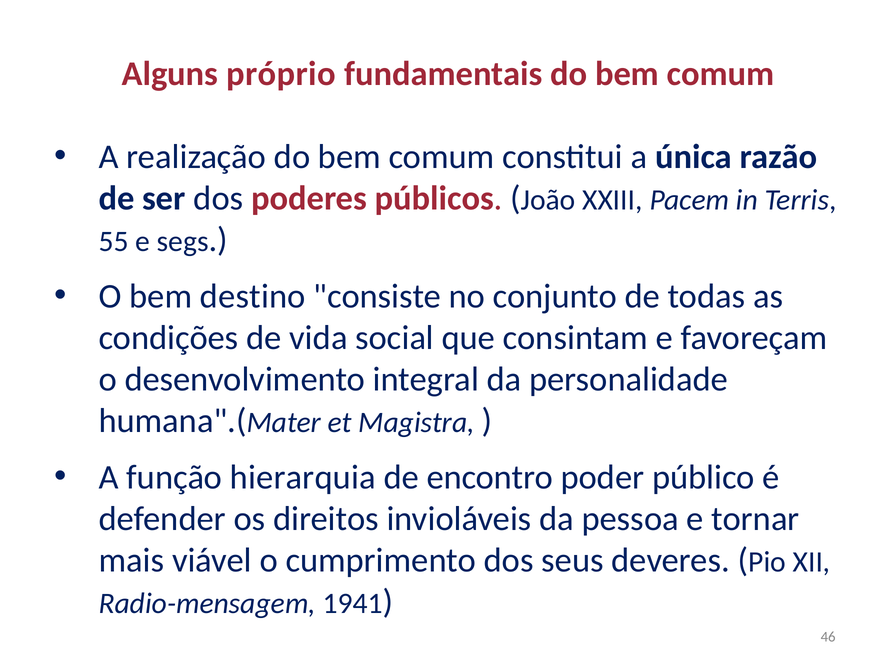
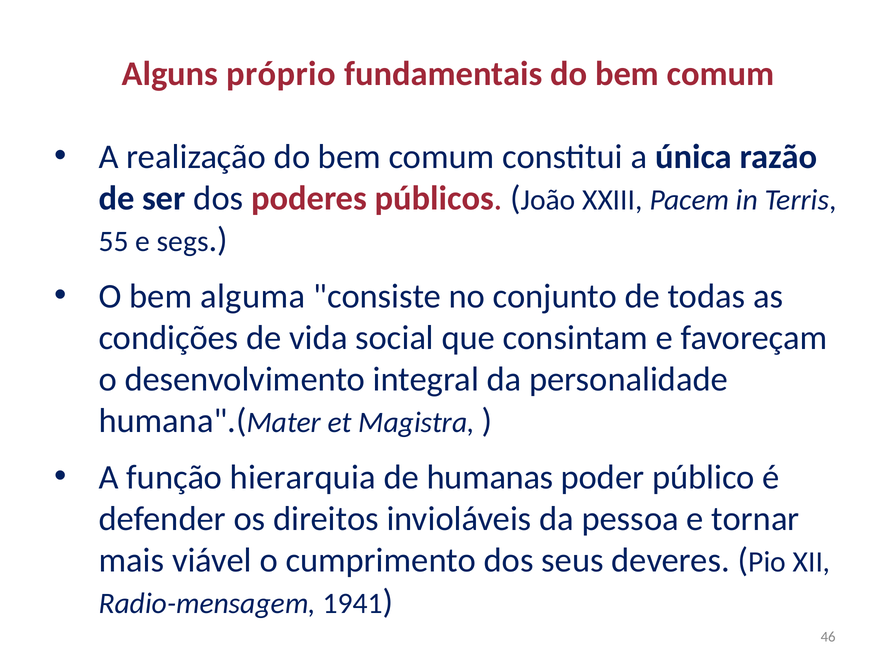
destino: destino -> alguma (253, 296)
encontro: encontro -> humanas (490, 477)
